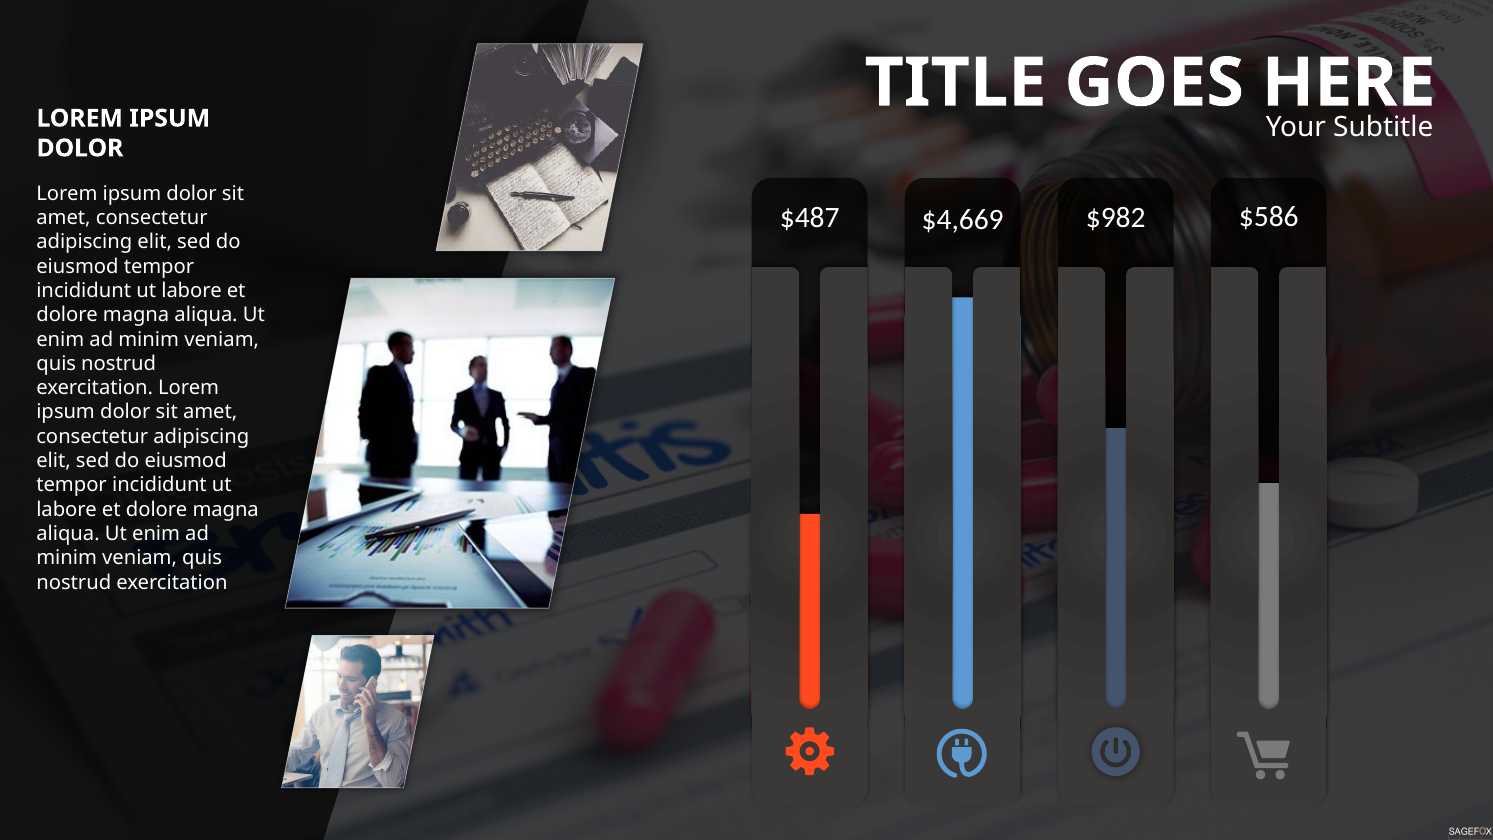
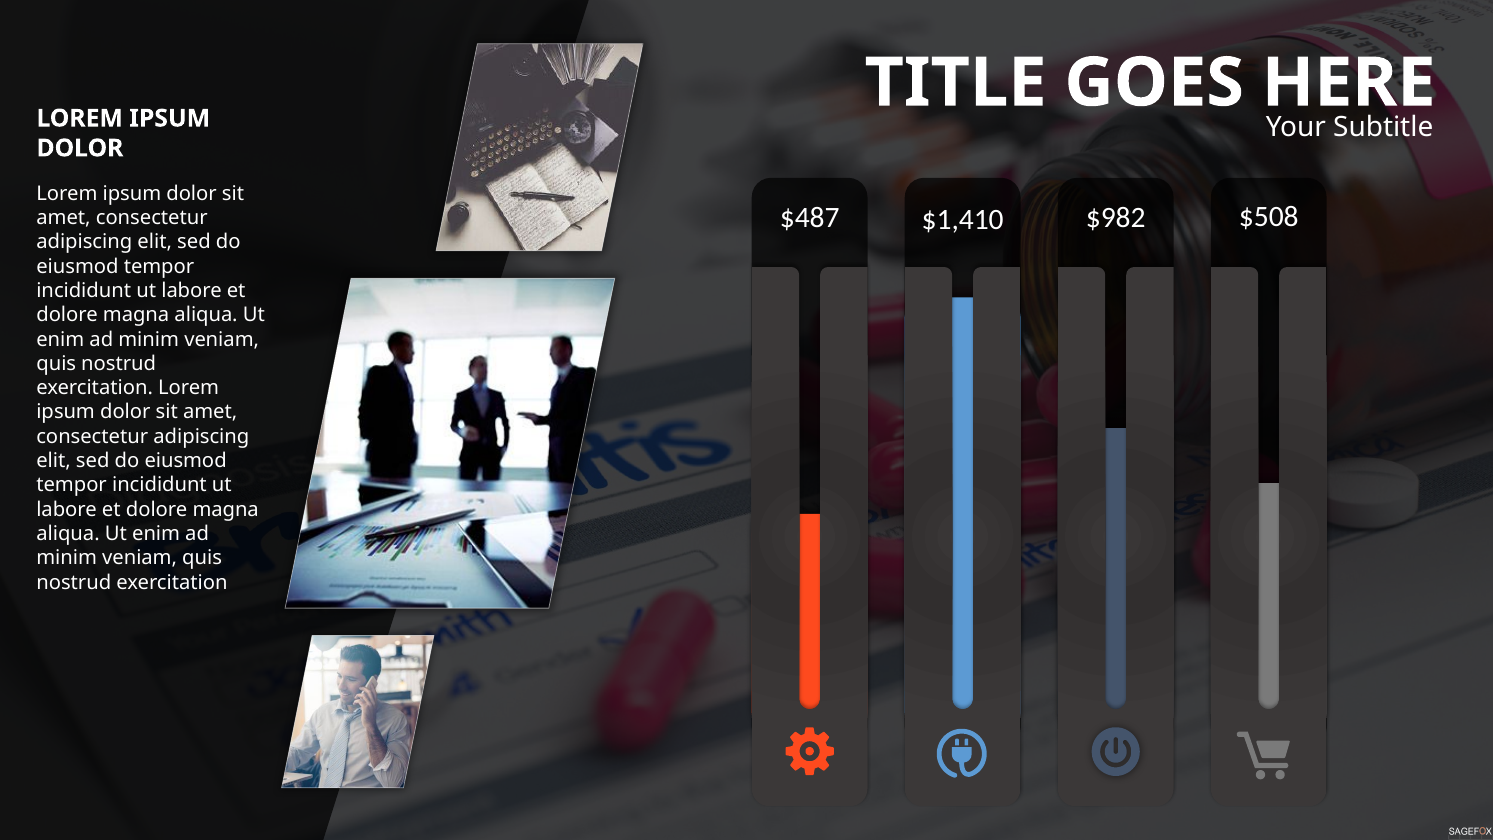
$4,669: $4,669 -> $1,410 (963, 219)
$586: $586 -> $508 (1269, 217)
